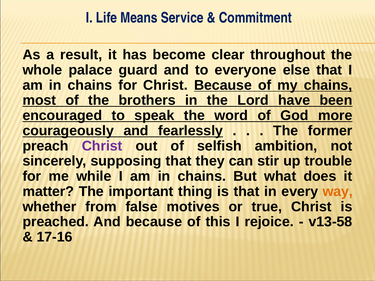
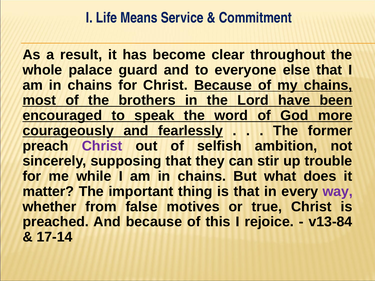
way colour: orange -> purple (338, 192)
v13-58: v13-58 -> v13-84 (330, 222)
17-16: 17-16 -> 17-14 (55, 237)
